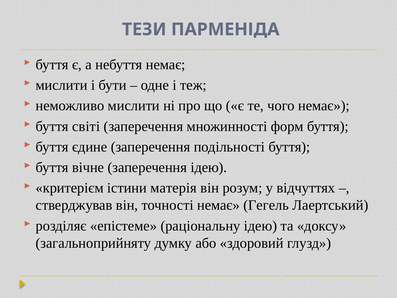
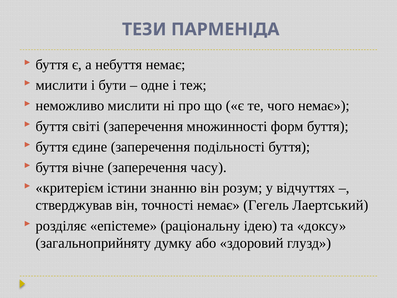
заперечення ідею: ідею -> часу (209, 167)
матерія: матерія -> знанню (174, 188)
